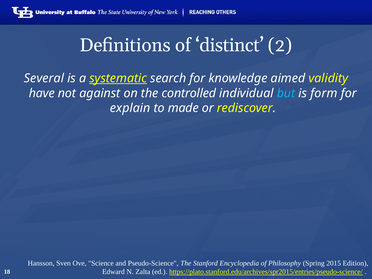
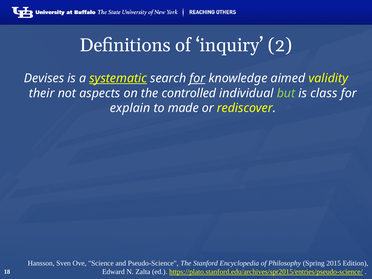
distinct: distinct -> inquiry (229, 45)
Several: Several -> Devises (44, 78)
for underline: none -> present (197, 78)
have: have -> their (42, 93)
against: against -> aspects (100, 93)
but colour: light blue -> light green (286, 93)
form: form -> class (324, 93)
